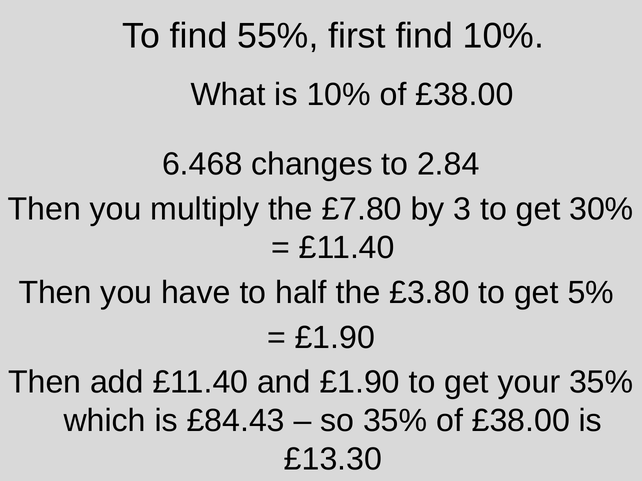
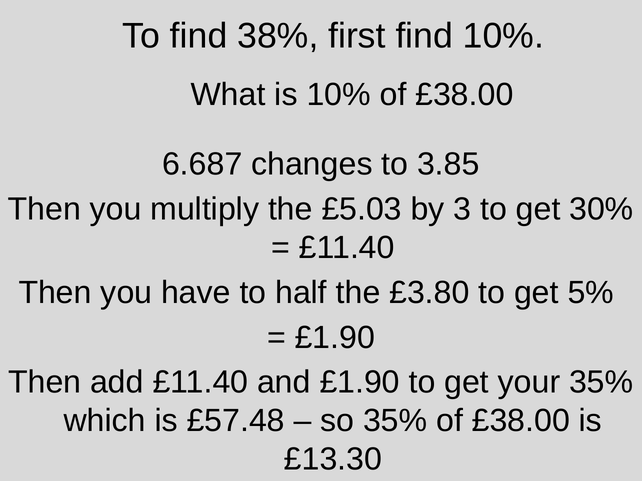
55%: 55% -> 38% (278, 36)
6.468: 6.468 -> 6.687 (202, 165)
2.84: 2.84 -> 3.85 (448, 165)
£7.80: £7.80 -> £5.03 (362, 209)
£84.43: £84.43 -> £57.48 (236, 421)
